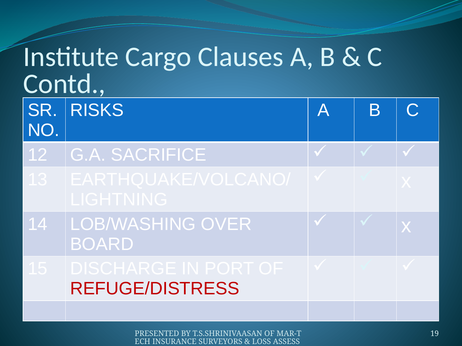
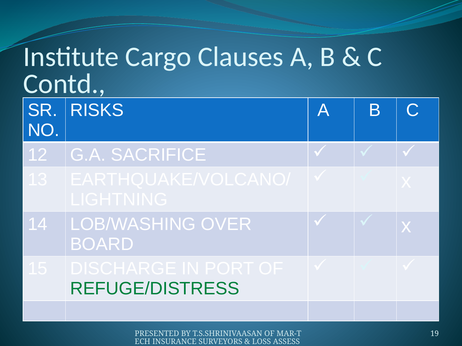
REFUGE/DISTRESS colour: red -> green (155, 289)
